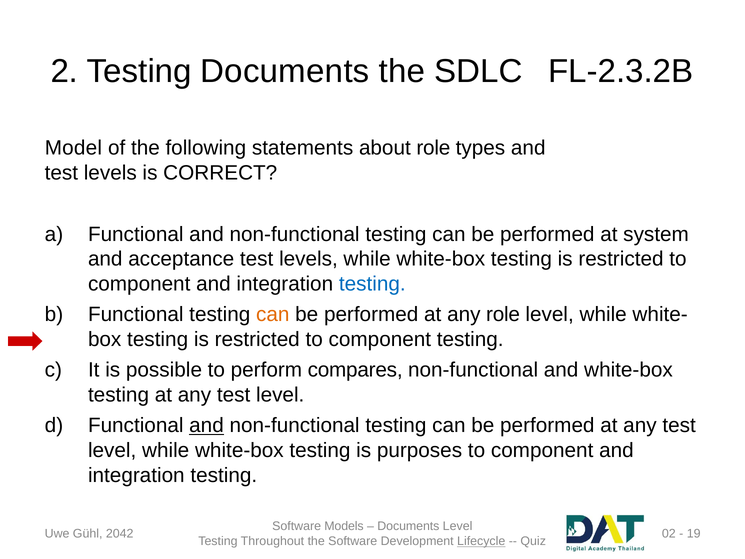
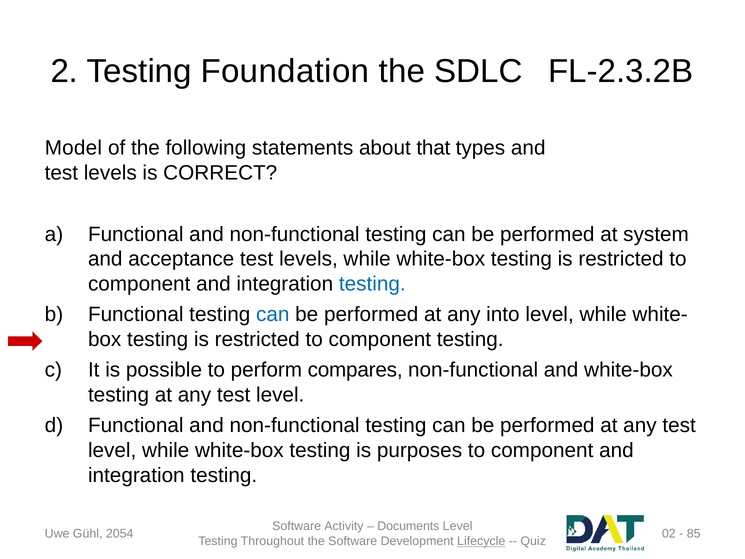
Testing Documents: Documents -> Foundation (285, 71)
about role: role -> that (433, 148)
can colour: orange -> blue (273, 314)
any role: role -> into (503, 314)
and underline: present -> none (207, 425)
Models: Models -> Activity (344, 526)
2042: 2042 -> 2054 (120, 534)
19: 19 -> 85 (694, 534)
